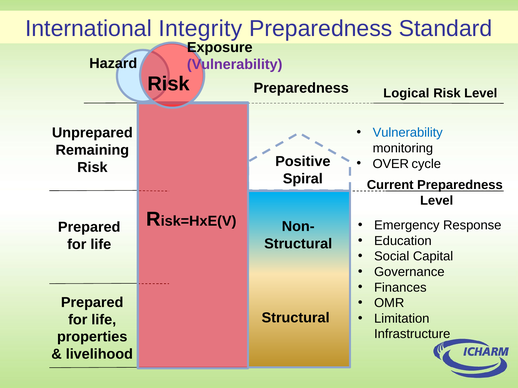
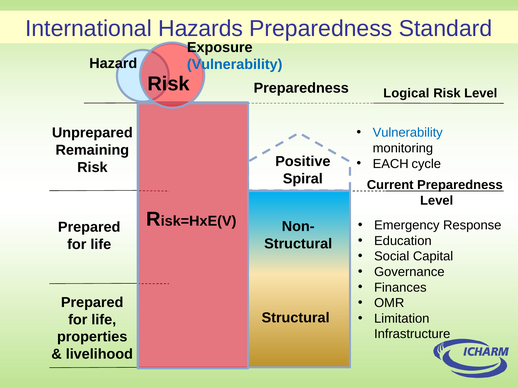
Integrity: Integrity -> Hazards (201, 29)
Vulnerability colour: purple -> blue (235, 65)
OVER: OVER -> EACH (391, 164)
